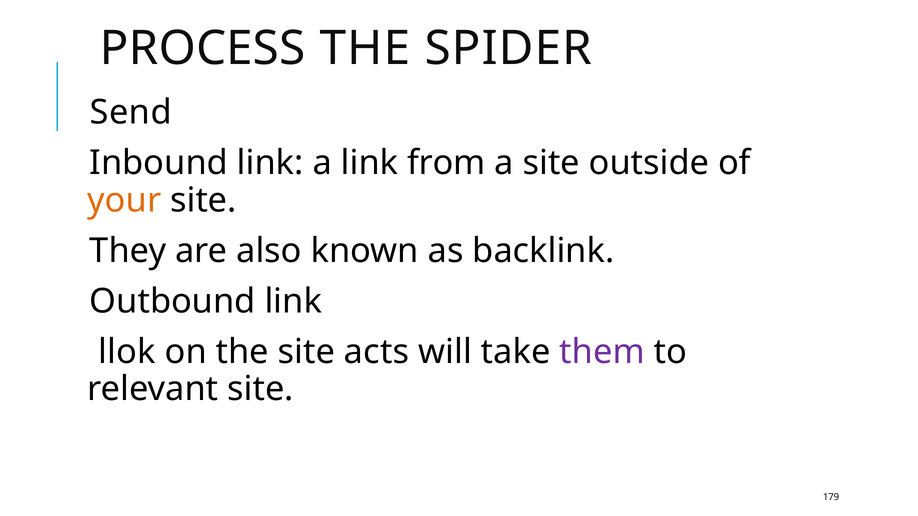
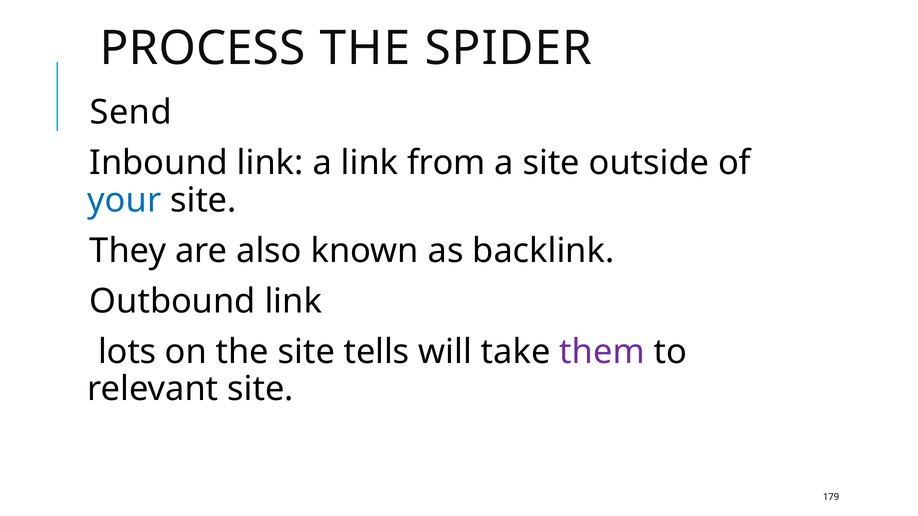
your colour: orange -> blue (124, 200)
llok: llok -> lots (127, 352)
acts: acts -> tells (377, 352)
